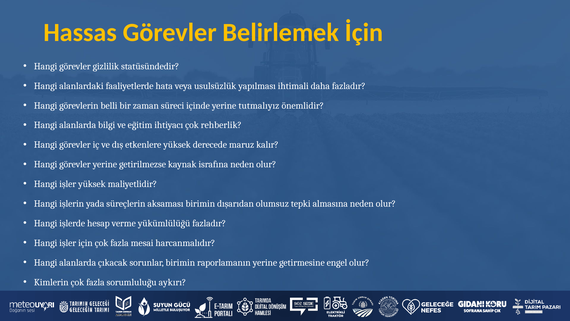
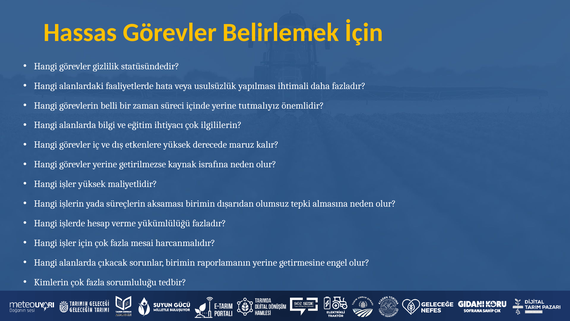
rehberlik: rehberlik -> ilgililerin (221, 125)
aykırı: aykırı -> tedbir (172, 282)
